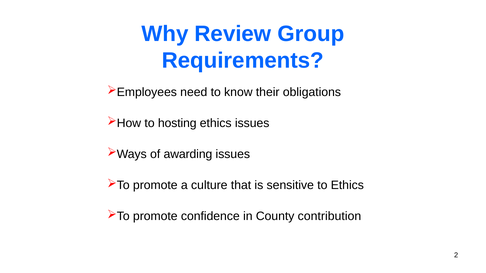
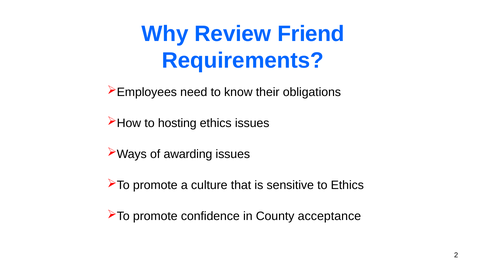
Group: Group -> Friend (311, 34)
contribution: contribution -> acceptance (329, 216)
